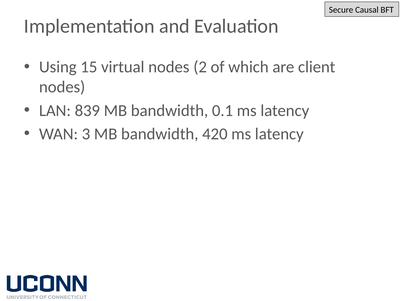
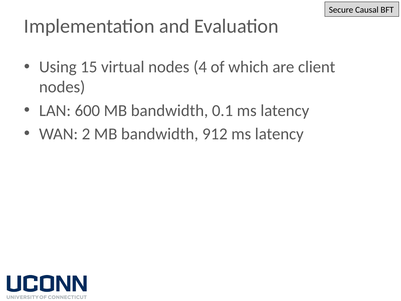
2: 2 -> 4 (200, 67)
839: 839 -> 600 (87, 110)
3: 3 -> 2 (86, 134)
420: 420 -> 912 (215, 134)
